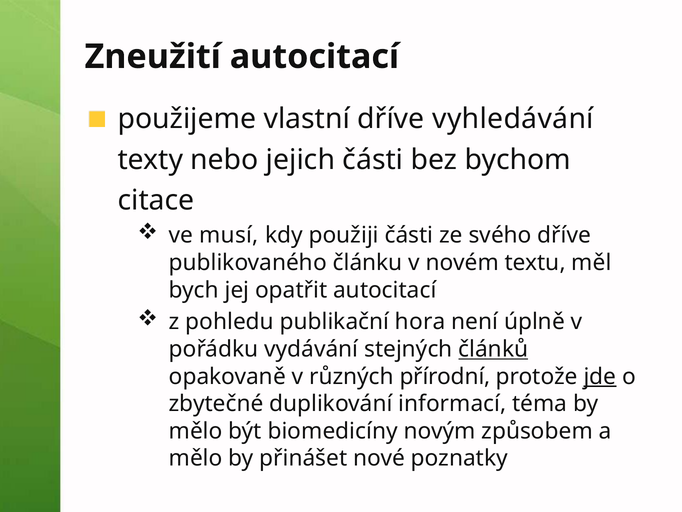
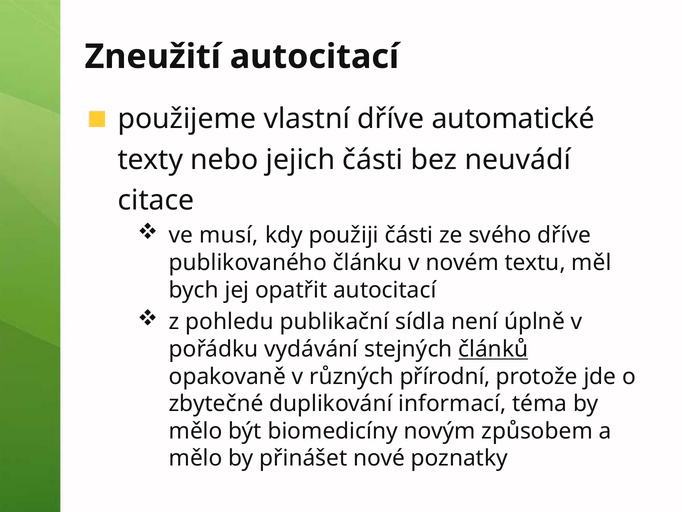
vyhledávání: vyhledávání -> automatické (513, 119)
bychom: bychom -> neuvádí (518, 159)
hora: hora -> sídla (420, 322)
jde underline: present -> none (600, 376)
